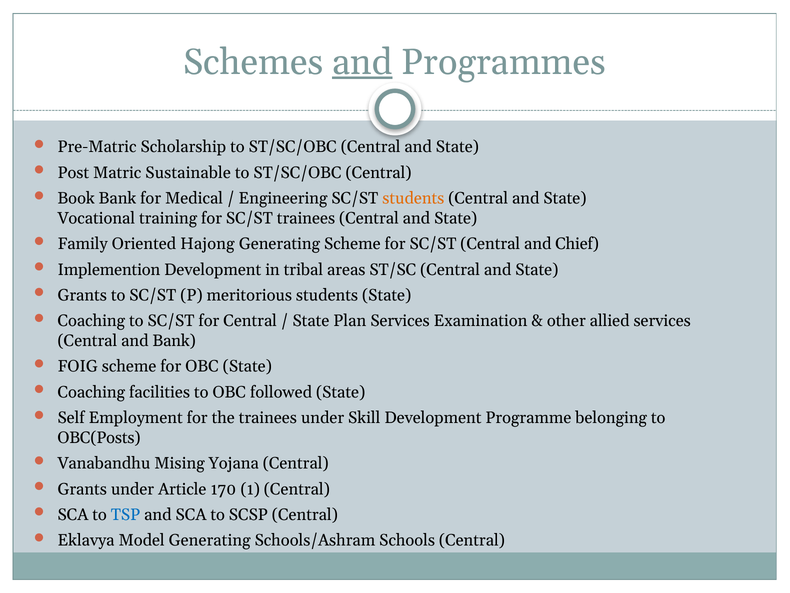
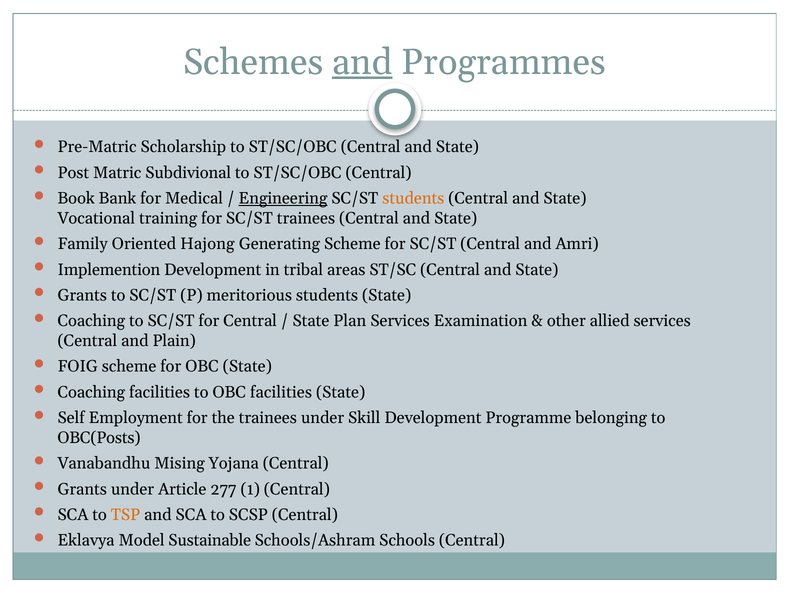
Sustainable: Sustainable -> Subdivional (188, 173)
Engineering underline: none -> present (283, 198)
Chief: Chief -> Amri (577, 244)
and Bank: Bank -> Plain (174, 340)
OBC followed: followed -> facilities (281, 392)
170: 170 -> 277 (223, 489)
TSP colour: blue -> orange (126, 514)
Model Generating: Generating -> Sustainable (210, 540)
